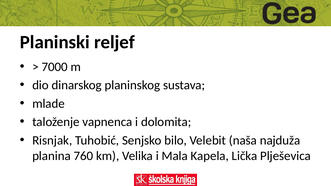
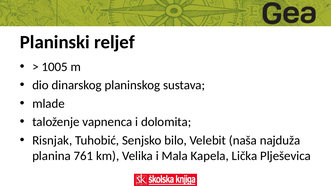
7000: 7000 -> 1005 (55, 67)
760: 760 -> 761 (83, 156)
